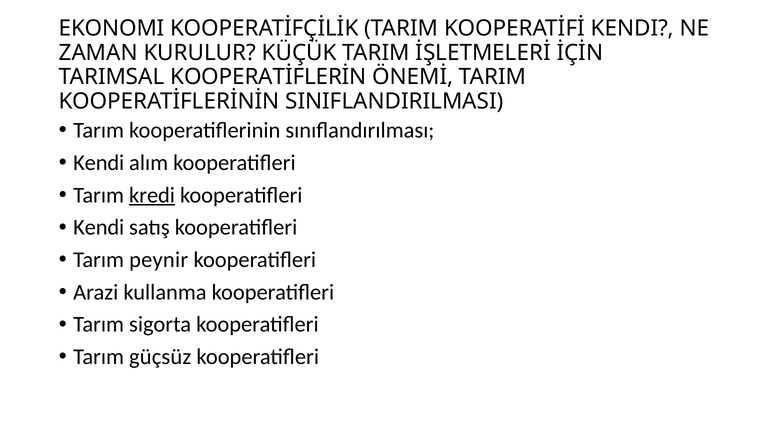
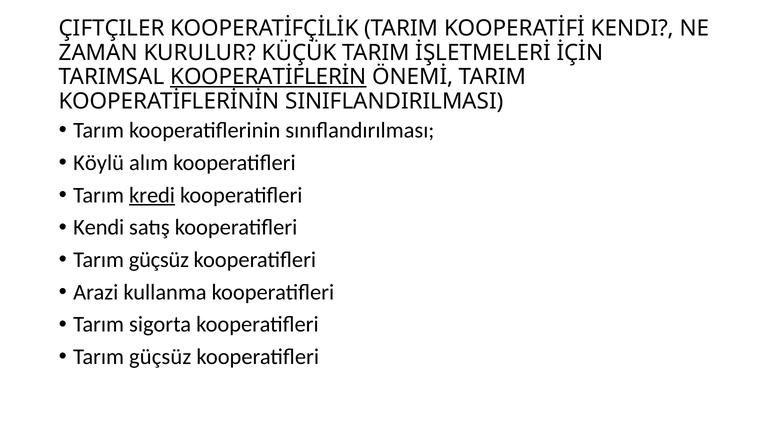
EKONOMI: EKONOMI -> ÇIFTÇILER (112, 28)
KOOPERATİFLERİN underline: none -> present (268, 77)
Kendi: Kendi -> Köylü (99, 163)
peynir: peynir -> güçsüz (159, 260)
